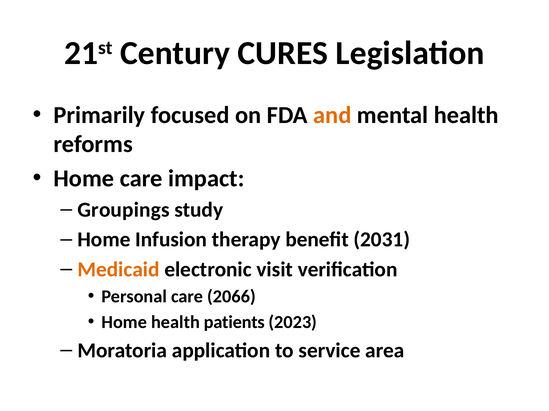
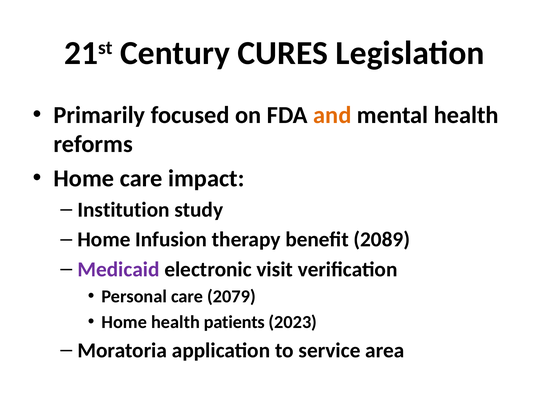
Groupings: Groupings -> Institution (124, 210)
2031: 2031 -> 2089 (382, 240)
Medicaid colour: orange -> purple (119, 270)
2066: 2066 -> 2079 (232, 297)
